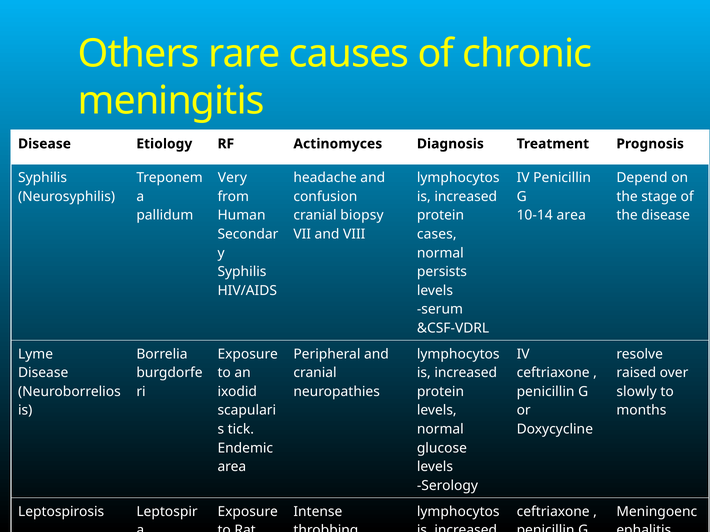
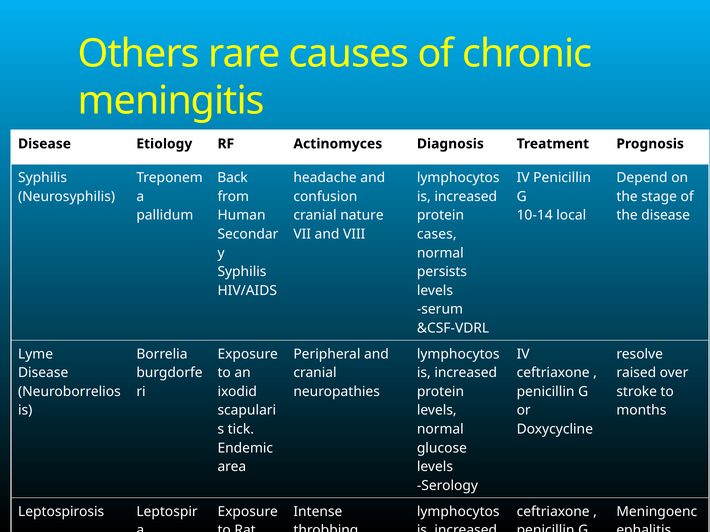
Very: Very -> Back (233, 178)
biopsy: biopsy -> nature (362, 216)
10-14 area: area -> local (571, 216)
slowly: slowly -> stroke (637, 392)
